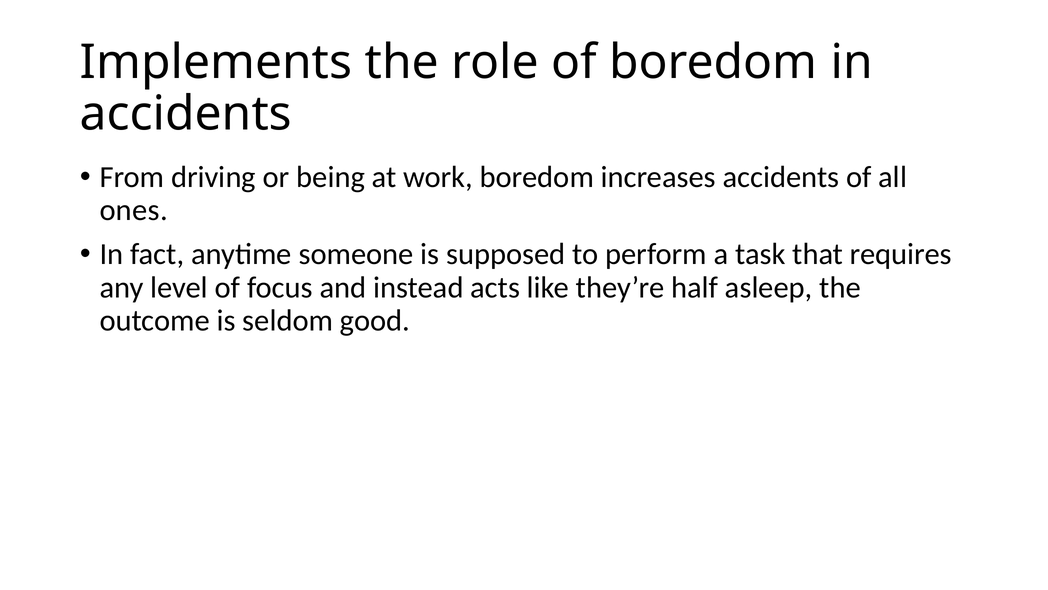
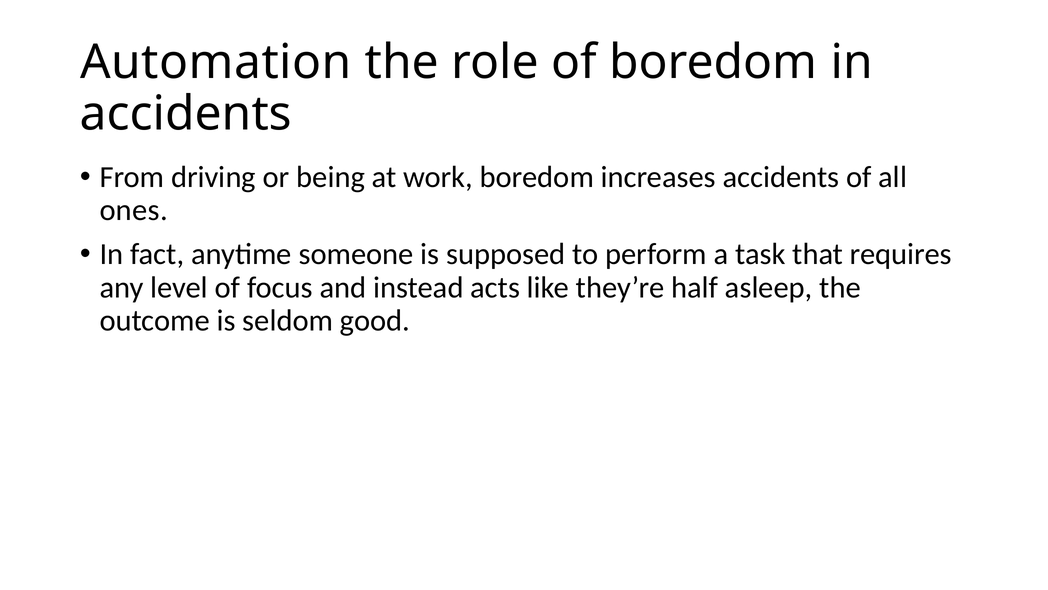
Implements: Implements -> Automation (216, 62)
